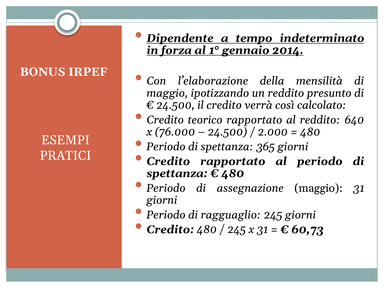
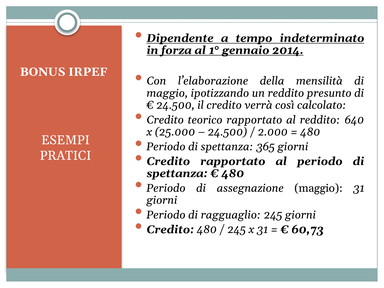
76.000: 76.000 -> 25.000 (175, 132)
